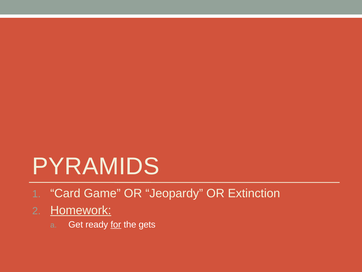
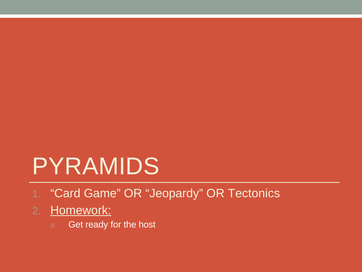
Extinction: Extinction -> Tectonics (254, 193)
for underline: present -> none (116, 224)
gets: gets -> host (147, 224)
